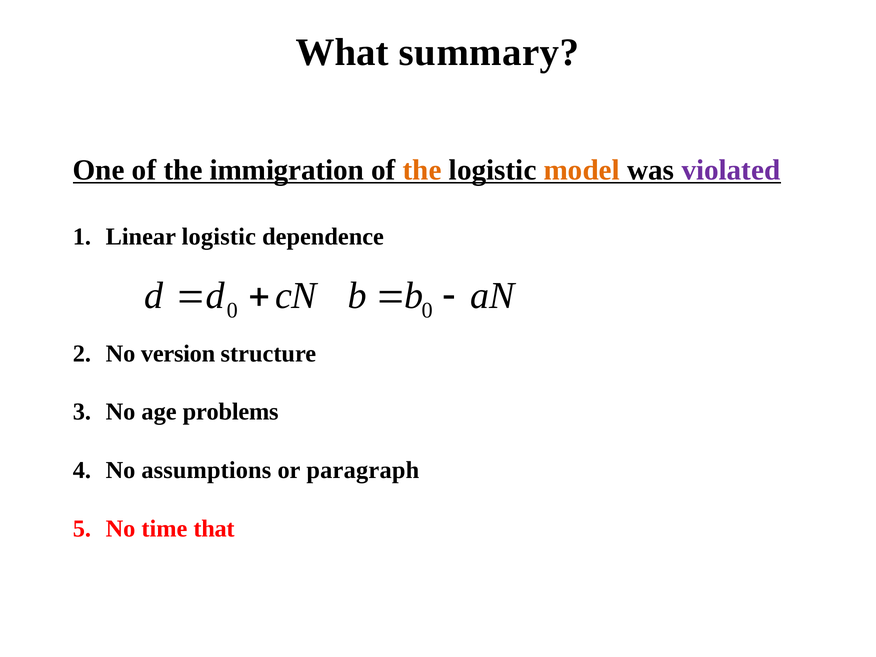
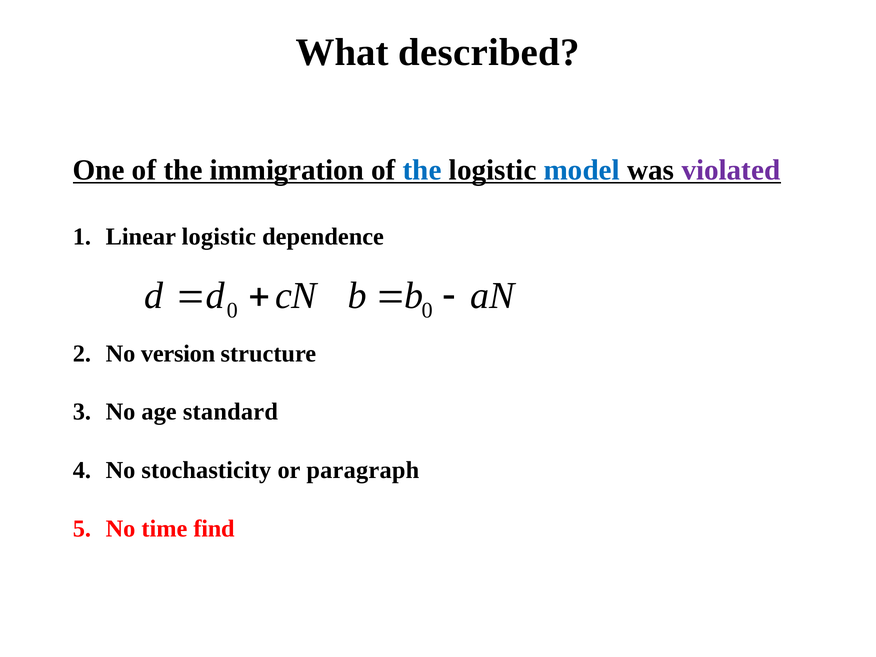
summary: summary -> described (489, 52)
the colour: orange -> blue (422, 170)
model colour: orange -> blue (582, 170)
problems: problems -> standard (230, 412)
assumptions: assumptions -> stochasticity (206, 470)
that: that -> find (214, 529)
